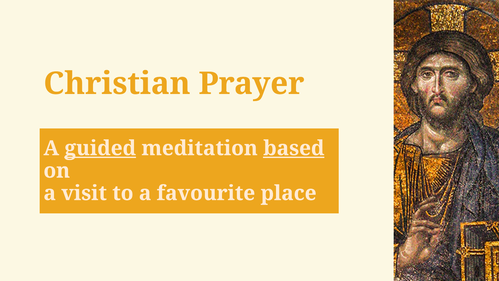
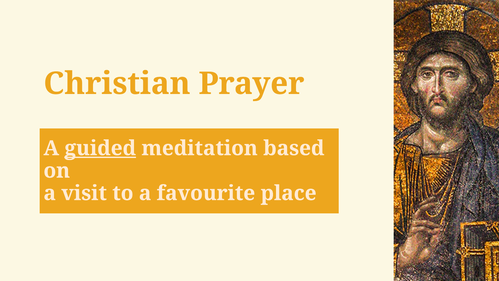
based underline: present -> none (294, 148)
